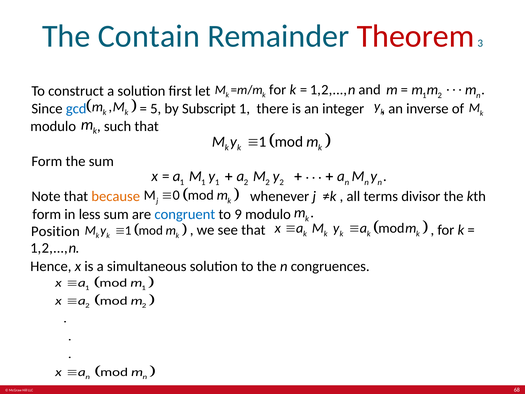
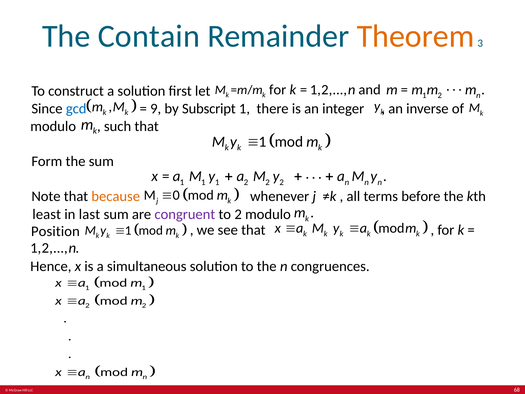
Theorem colour: red -> orange (416, 36)
5: 5 -> 9 (156, 109)
divisor: divisor -> before (421, 196)
form: form -> least (47, 214)
less: less -> last (89, 214)
congruent colour: blue -> purple (185, 214)
to 9: 9 -> 2 (238, 214)
